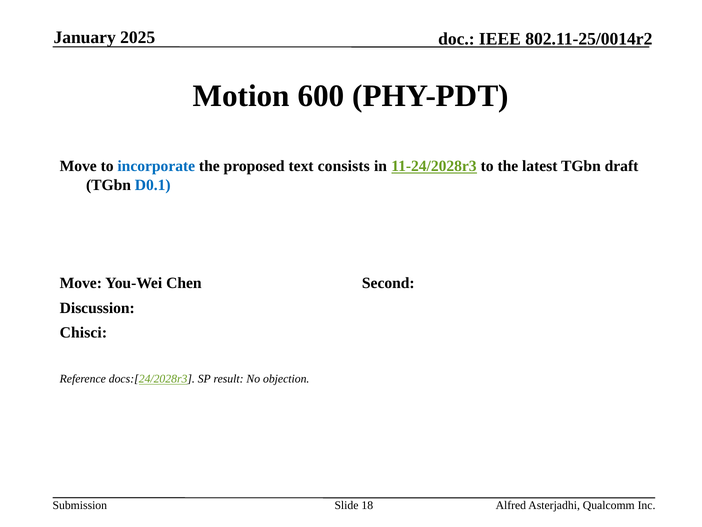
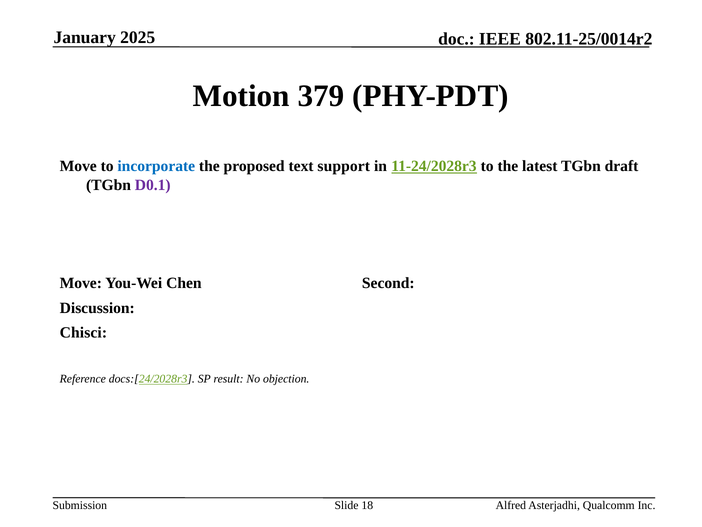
600: 600 -> 379 (321, 96)
consists: consists -> support (344, 166)
D0.1 colour: blue -> purple (153, 185)
